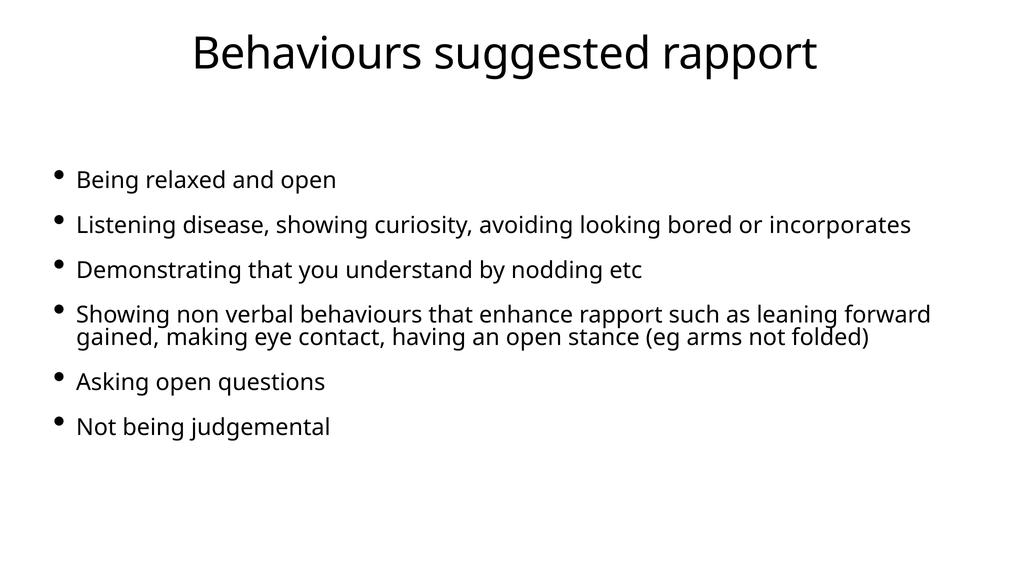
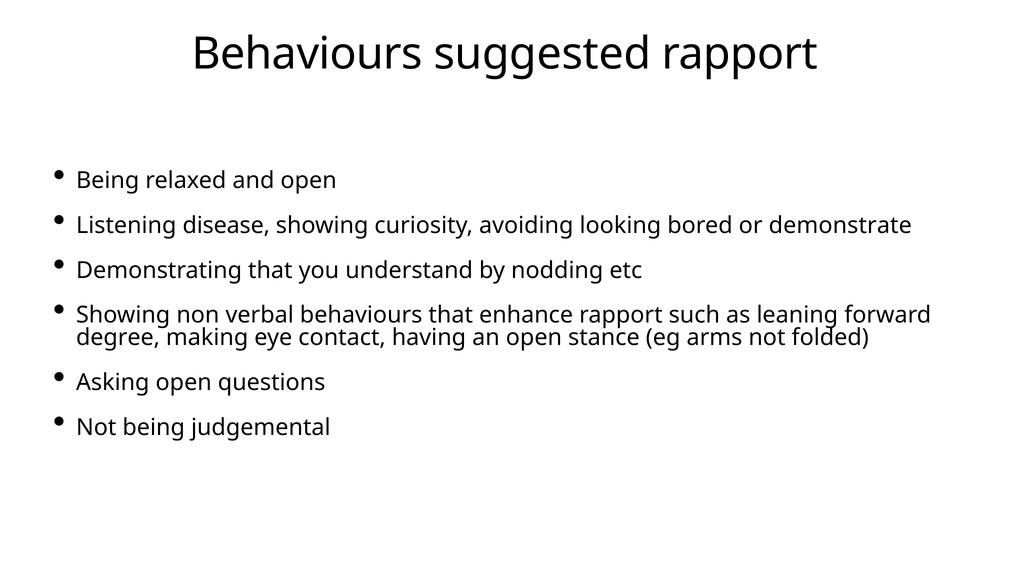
incorporates: incorporates -> demonstrate (840, 225)
gained: gained -> degree (118, 337)
